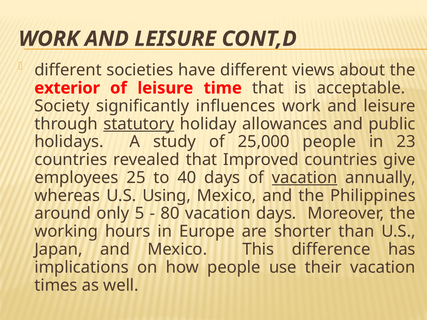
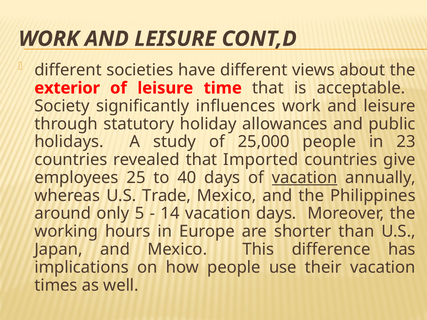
statutory underline: present -> none (139, 124)
Improved: Improved -> Imported (261, 160)
Using: Using -> Trade (167, 196)
80: 80 -> 14 (170, 214)
